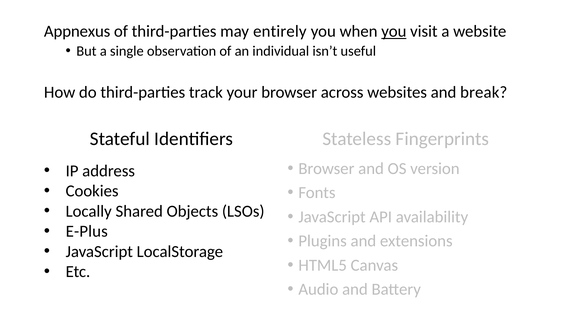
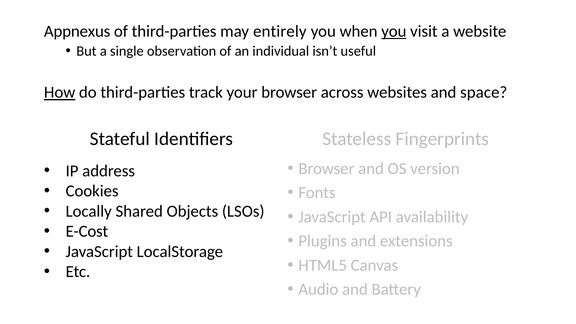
How underline: none -> present (60, 92)
break: break -> space (484, 92)
E-Plus: E-Plus -> E-Cost (87, 231)
